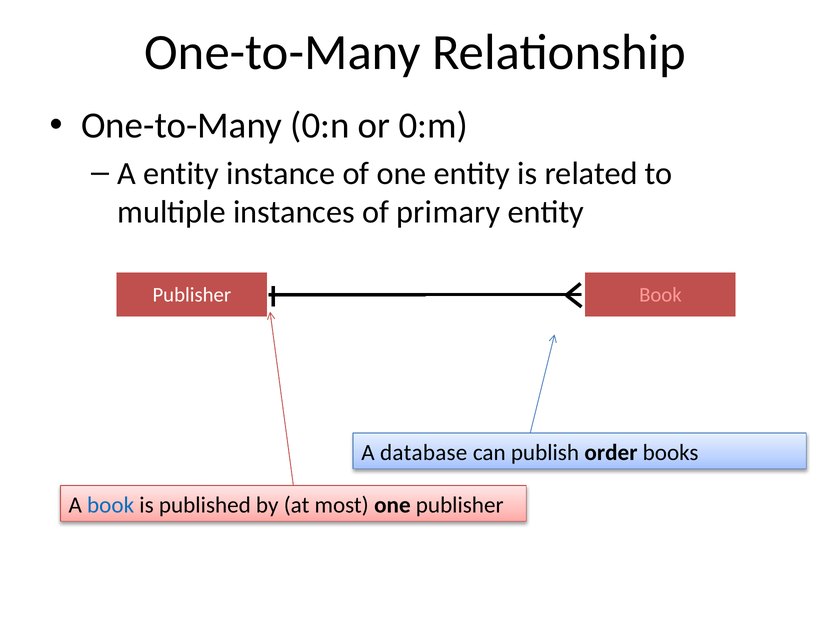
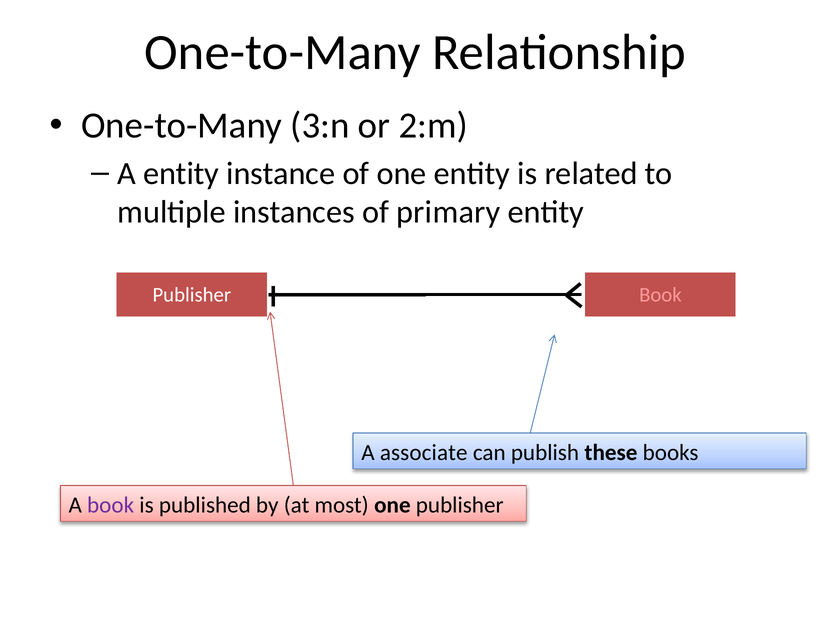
0:n: 0:n -> 3:n (320, 126)
0:m: 0:m -> 2:m (433, 126)
database: database -> associate (424, 452)
order: order -> these (611, 452)
book colour: blue -> purple (111, 504)
